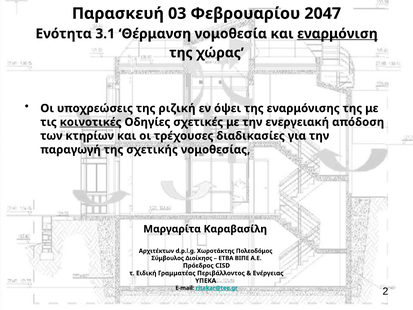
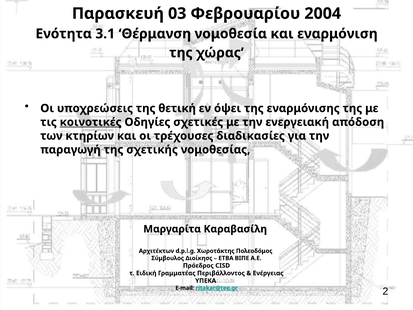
2047: 2047 -> 2004 (323, 14)
εναρμόνιση underline: present -> none (337, 34)
ριζική: ριζική -> θετική (177, 108)
